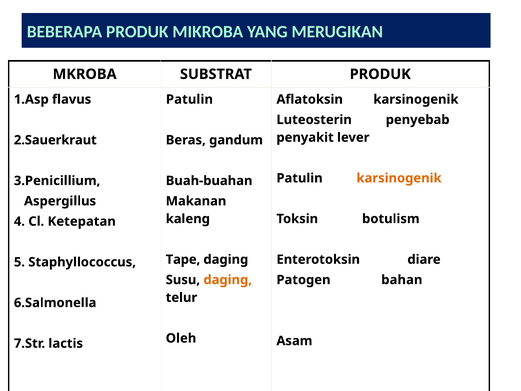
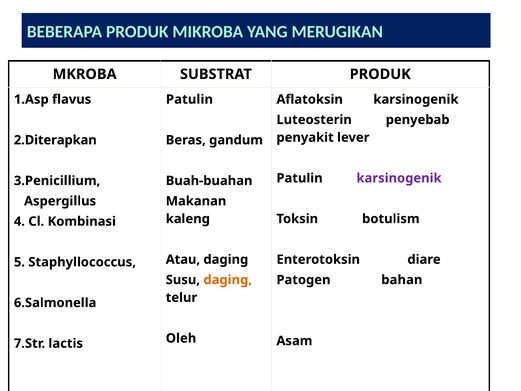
2.Sauerkraut: 2.Sauerkraut -> 2.Diterapkan (55, 140)
karsinogenik colour: orange -> purple (399, 178)
Ketepatan: Ketepatan -> Kombinasi (82, 221)
Tape: Tape -> Atau (183, 259)
